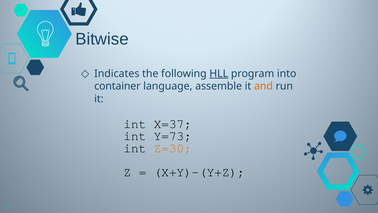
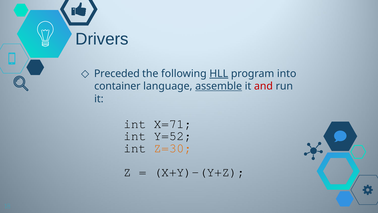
Bitwise: Bitwise -> Drivers (102, 39)
Indicates: Indicates -> Preceded (117, 73)
assemble underline: none -> present (219, 86)
and colour: orange -> red (263, 86)
X=37: X=37 -> X=71 (173, 124)
Y=73: Y=73 -> Y=52 (173, 136)
